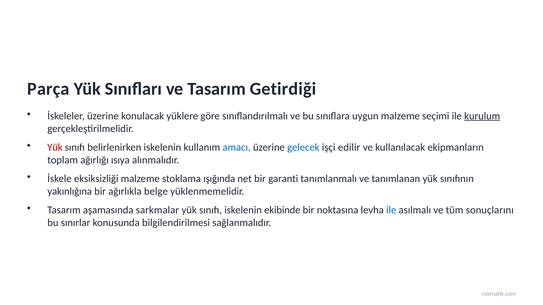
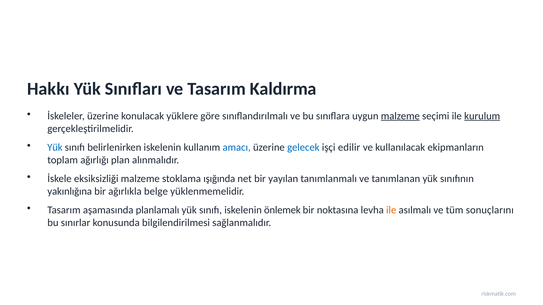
Parça: Parça -> Hakkı (48, 89)
Getirdiği: Getirdiği -> Kaldırma (283, 89)
malzeme underline: none -> present (400, 116)
Yük colour: red -> blue (55, 148)
ısıya: ısıya -> plan (120, 160)
garanti: garanti -> yayılan (283, 179)
sarkmalar: sarkmalar -> planlamalı (158, 210)
ekibinde: ekibinde -> önlemek (282, 210)
ile colour: blue -> orange (391, 210)
